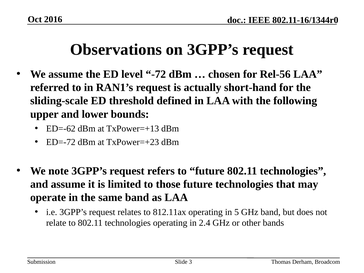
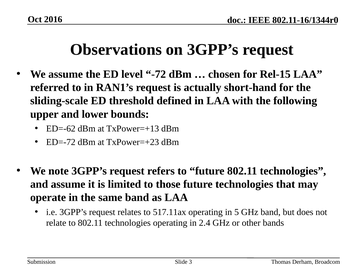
Rel-56: Rel-56 -> Rel-15 (275, 74)
812.11ax: 812.11ax -> 517.11ax (170, 212)
